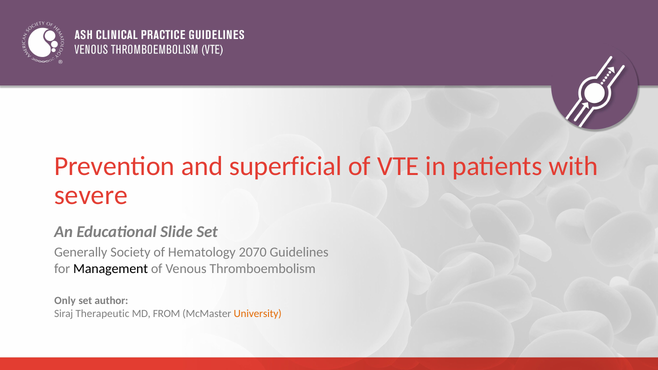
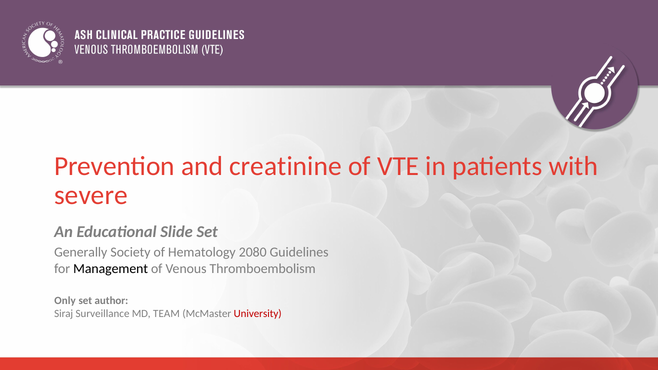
superficial: superficial -> creatinine (285, 166)
2070: 2070 -> 2080 (253, 252)
Therapeutic: Therapeutic -> Surveillance (103, 314)
FROM: FROM -> TEAM (166, 314)
University colour: orange -> red (258, 314)
